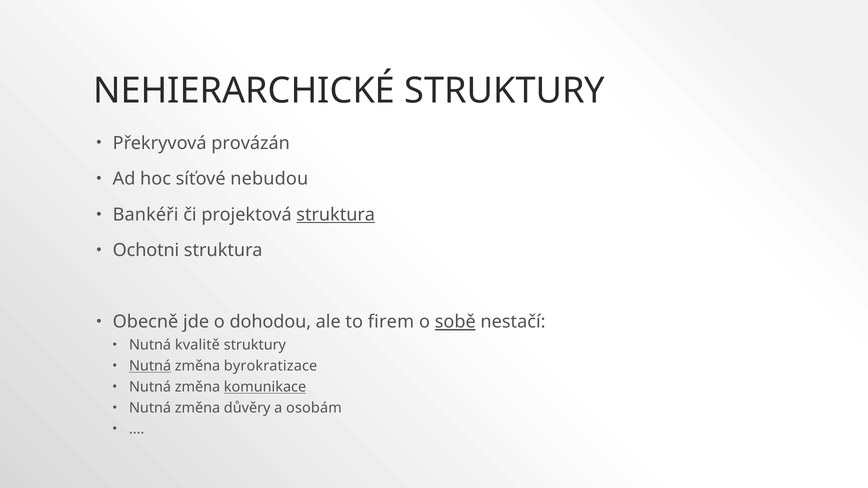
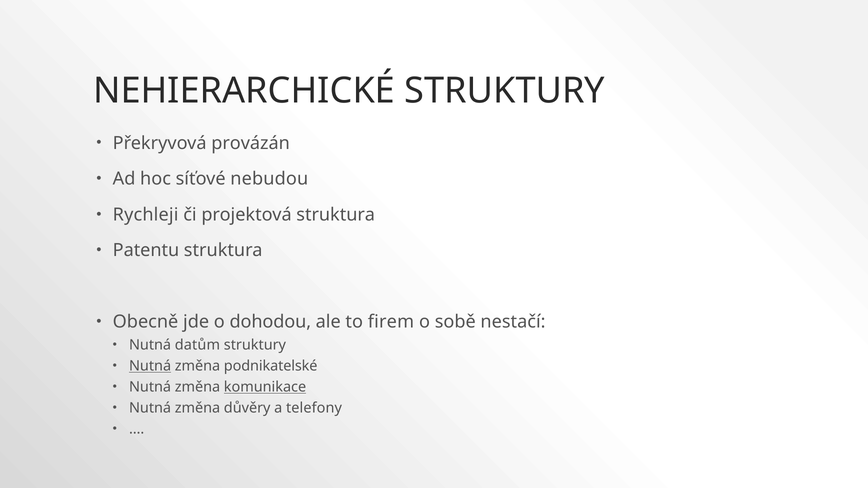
Bankéři: Bankéři -> Rychleji (146, 215)
struktura underline: present -> none (336, 215)
Ochotni: Ochotni -> Patentu (146, 251)
sobě underline: present -> none (455, 322)
kvalitě: kvalitě -> datům (197, 345)
byrokratizace: byrokratizace -> podnikatelské (271, 366)
osobám: osobám -> telefony (314, 408)
